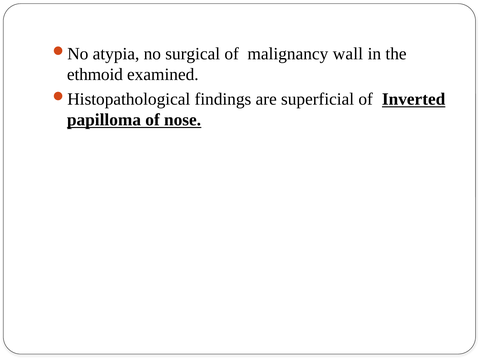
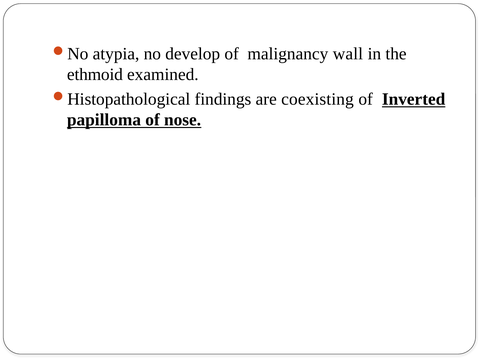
surgical: surgical -> develop (193, 54)
superficial: superficial -> coexisting (318, 99)
